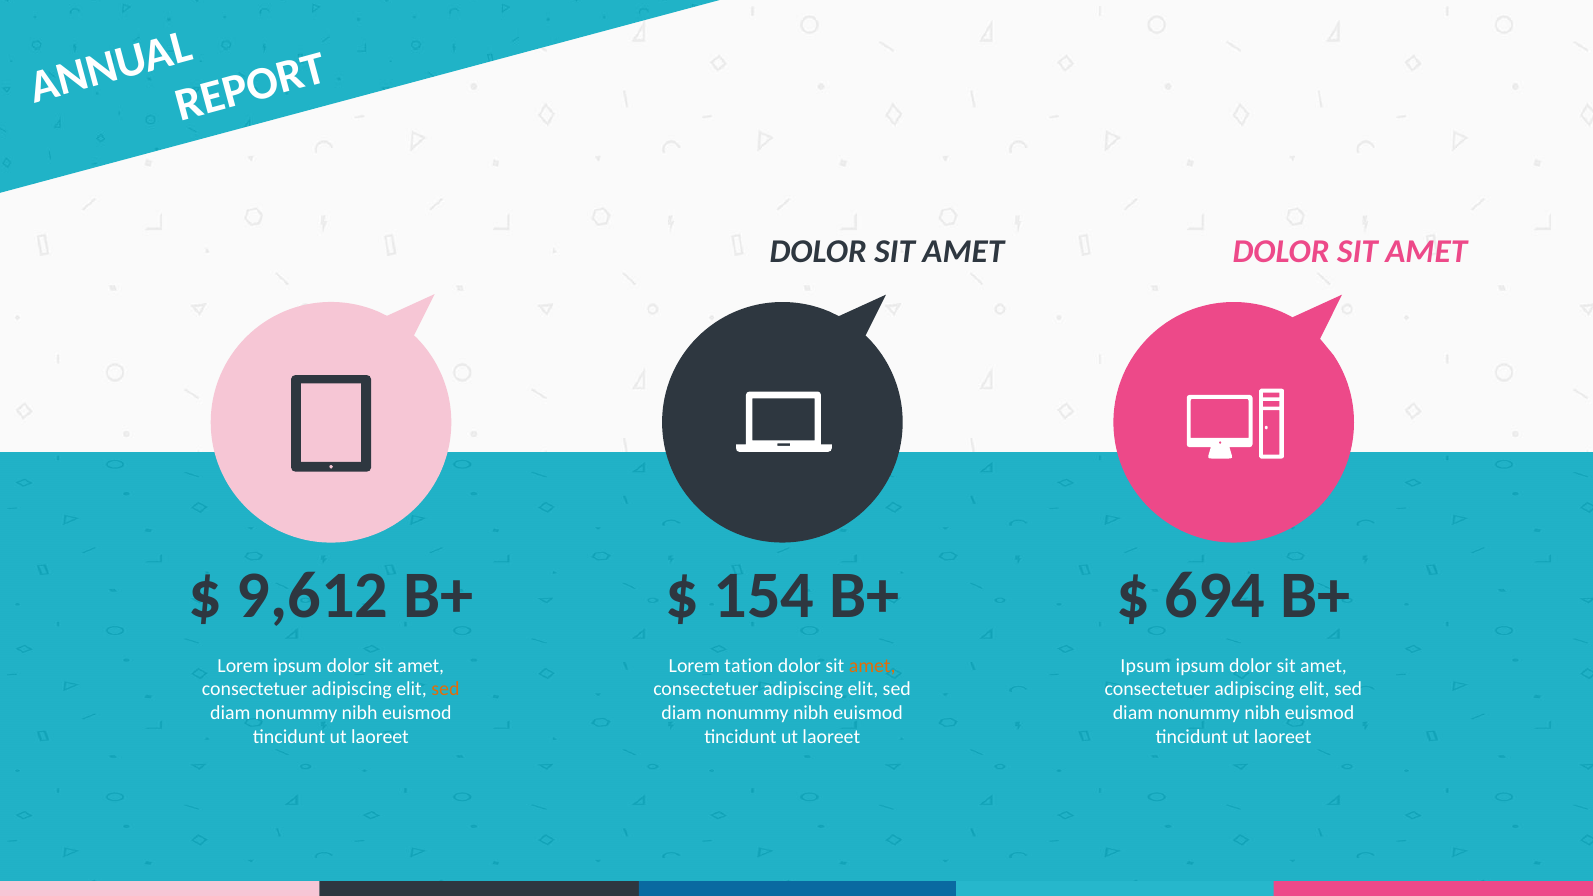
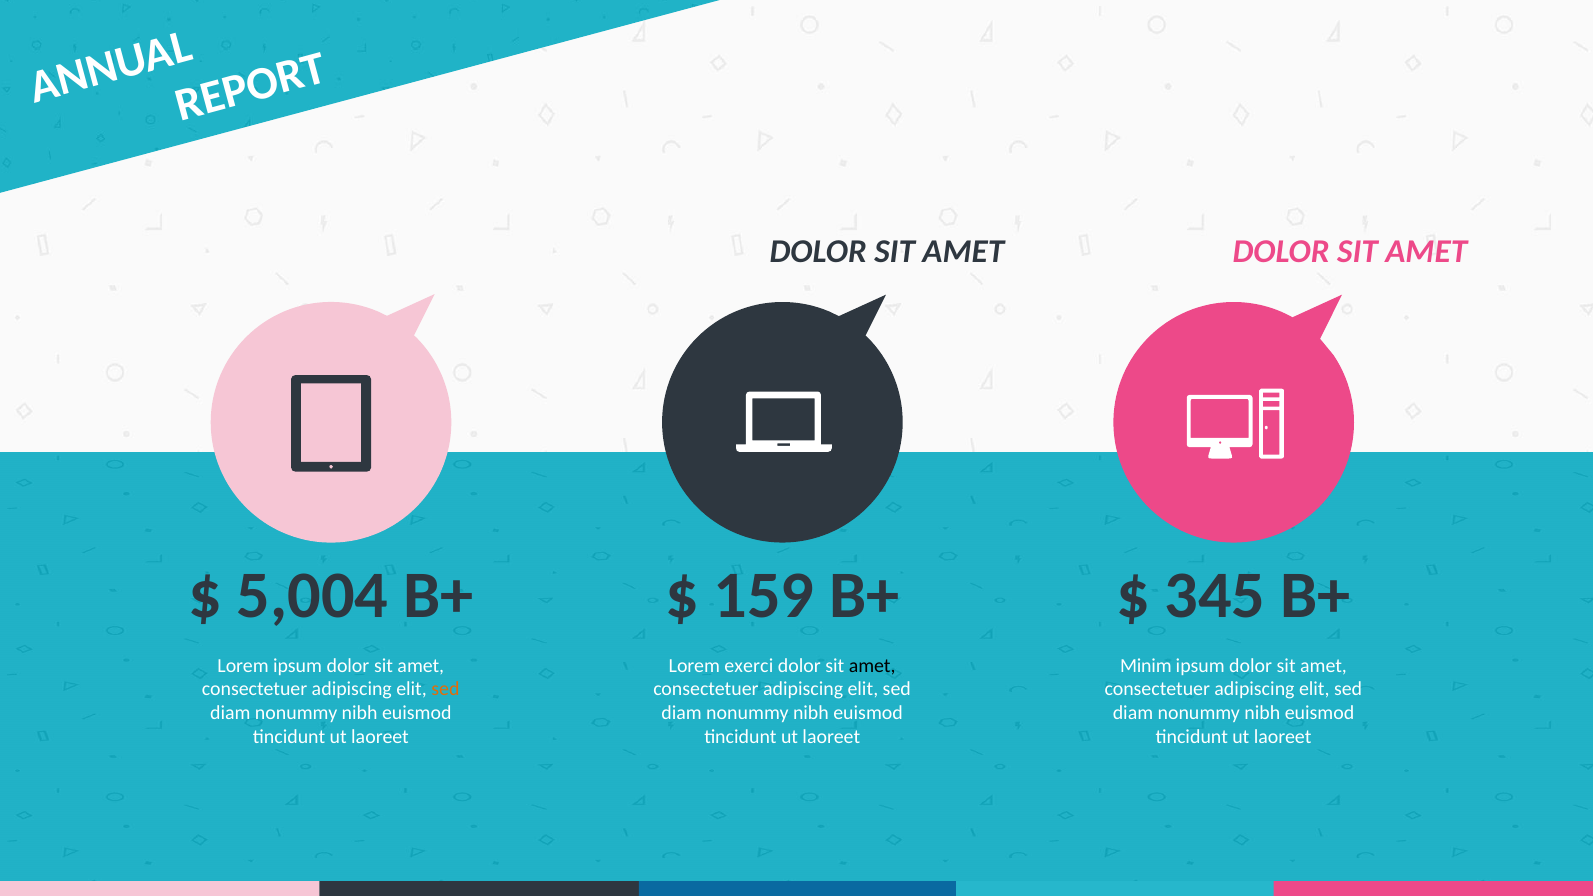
9,612: 9,612 -> 5,004 (313, 596)
154: 154 -> 159 (764, 596)
694: 694 -> 345 (1215, 596)
tation: tation -> exerci (749, 665)
amet colour: orange -> black (872, 665)
Ipsum: Ipsum -> Minim (1146, 665)
